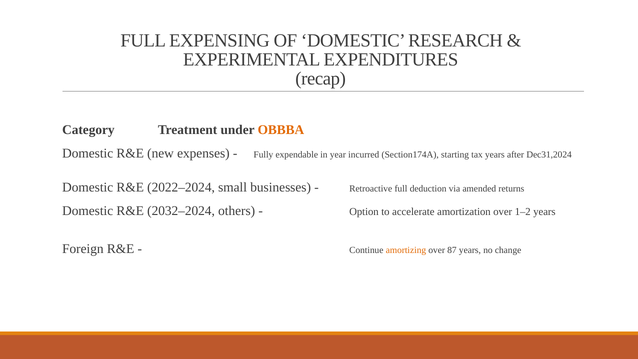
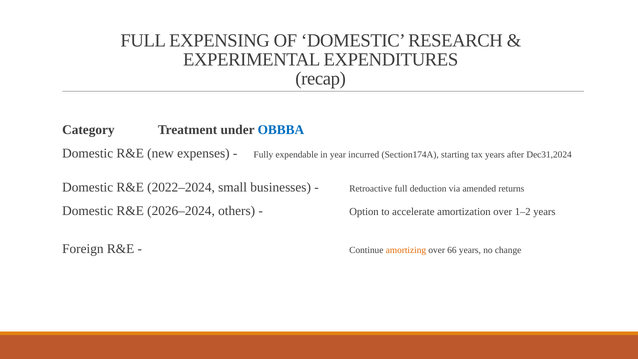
OBBBA colour: orange -> blue (281, 130)
2032–2024: 2032–2024 -> 2026–2024 (181, 211)
87: 87 -> 66 (452, 250)
